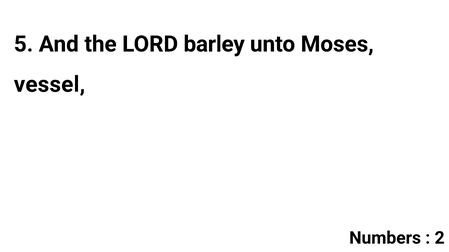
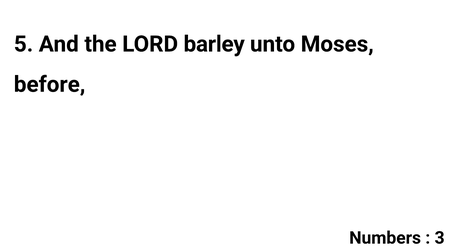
vessel: vessel -> before (50, 85)
2: 2 -> 3 (440, 238)
